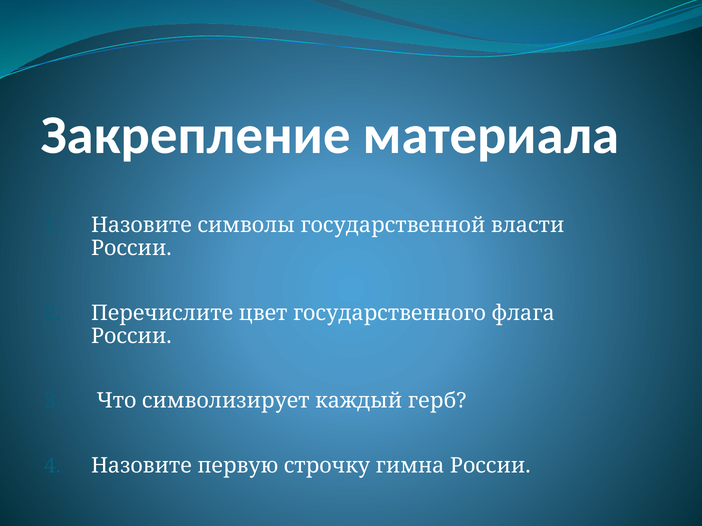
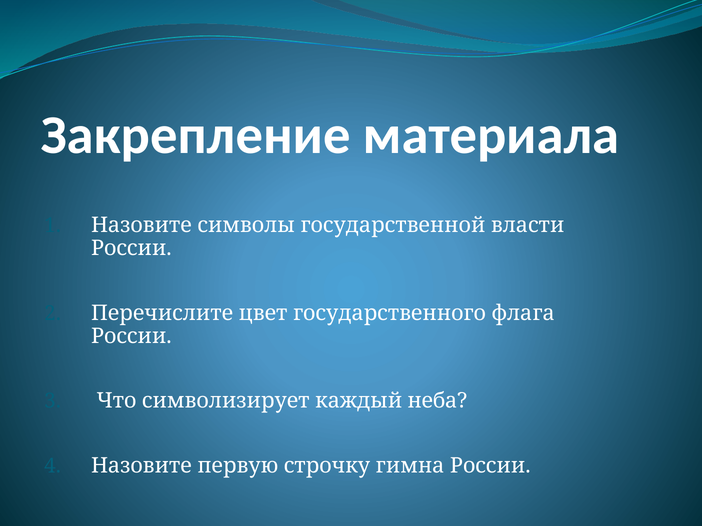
герб: герб -> неба (437, 401)
